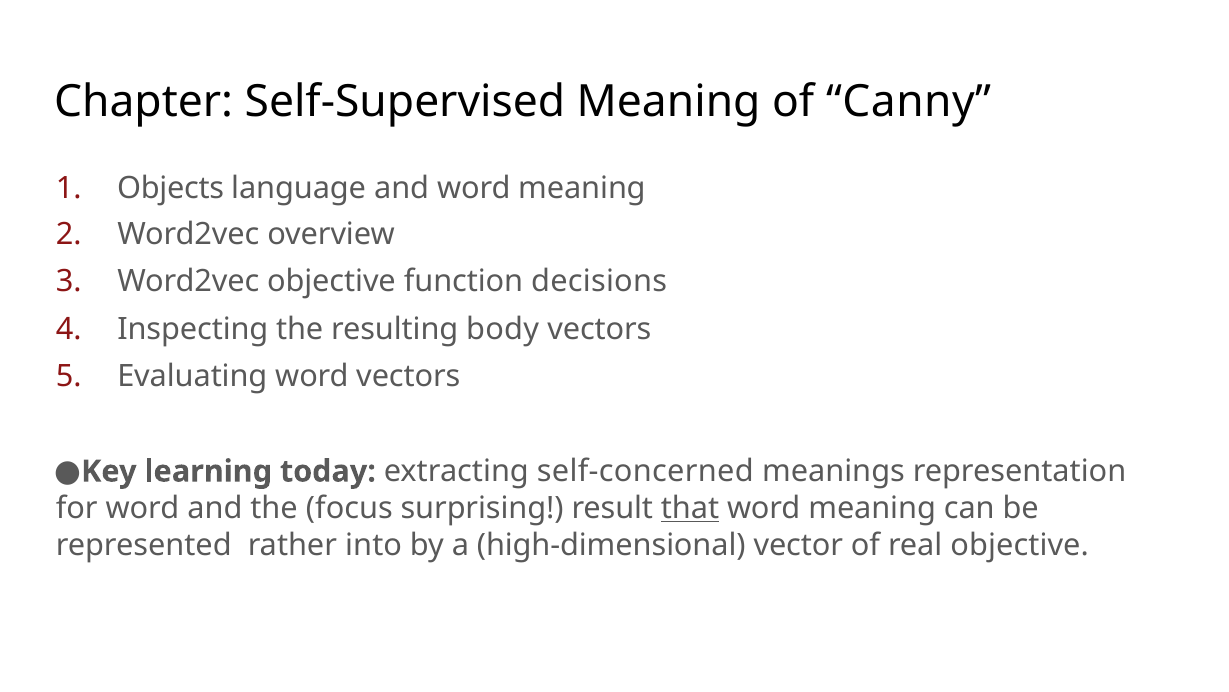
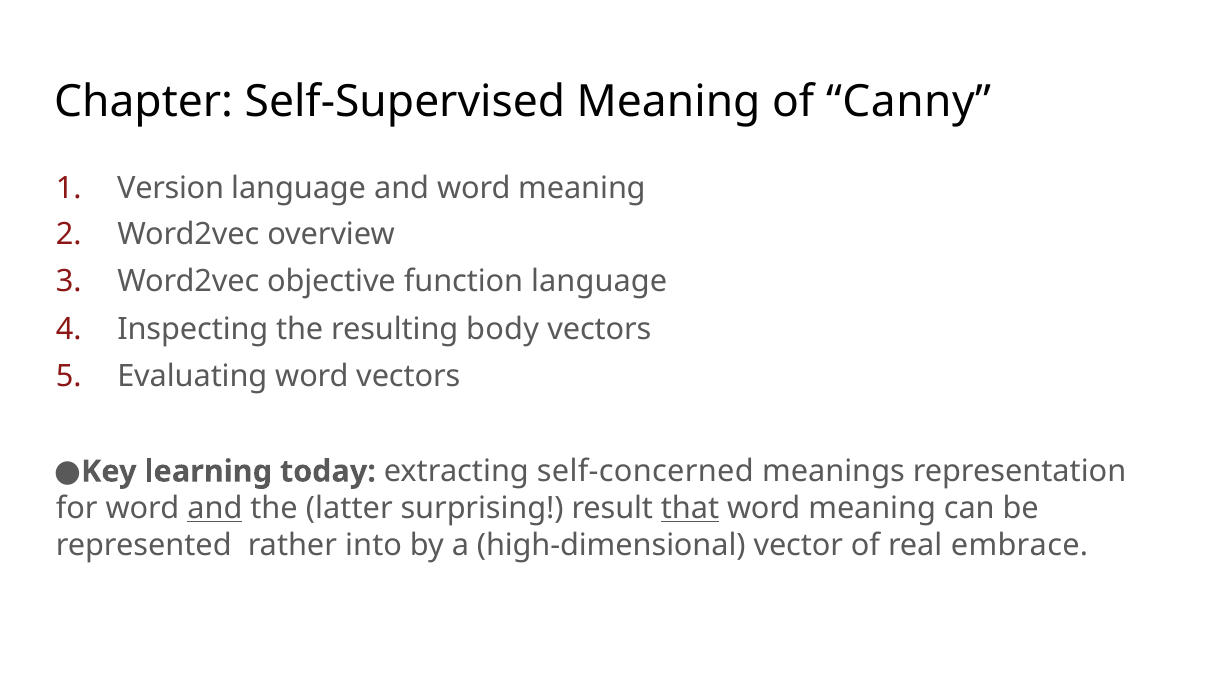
Objects: Objects -> Version (171, 188)
function decisions: decisions -> language (599, 281)
and underline: none -> present (215, 508)
focus: focus -> latter (349, 508)
real objective: objective -> embrace (1020, 545)
